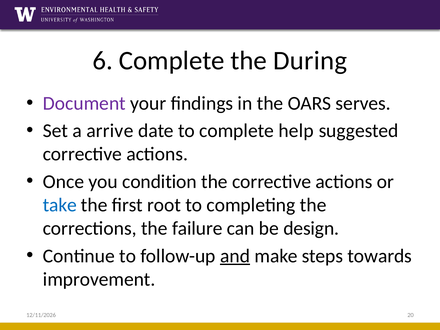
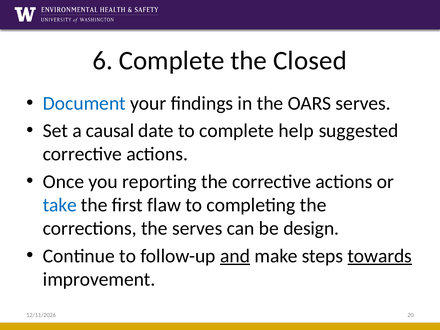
During: During -> Closed (310, 61)
Document colour: purple -> blue (84, 103)
arrive: arrive -> causal (110, 131)
condition: condition -> reporting (159, 182)
root: root -> flaw (164, 205)
the failure: failure -> serves (197, 228)
towards underline: none -> present (380, 256)
